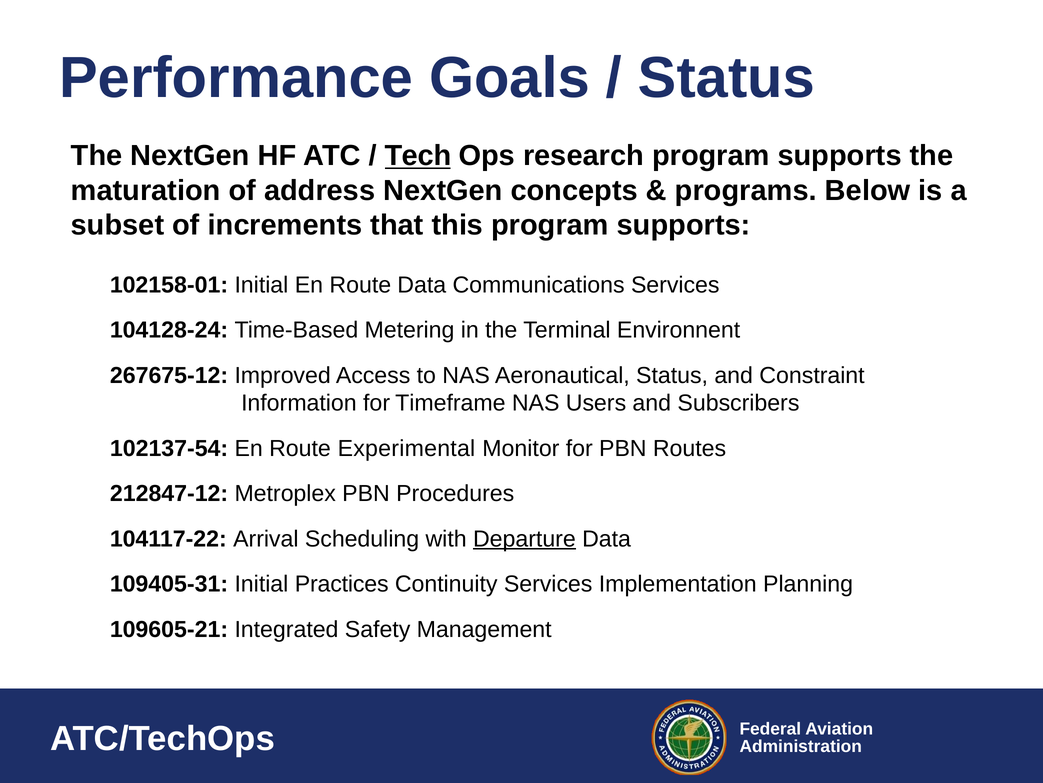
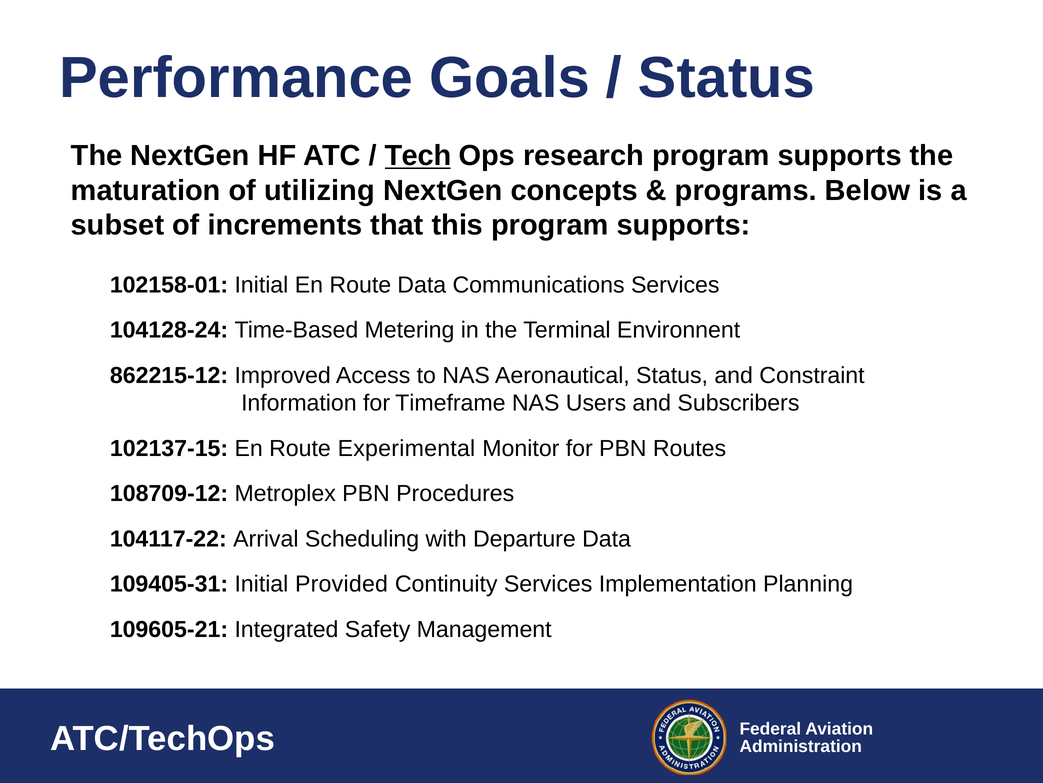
address: address -> utilizing (320, 190)
267675-12: 267675-12 -> 862215-12 (169, 375)
102137-54: 102137-54 -> 102137-15 (169, 448)
212847-12: 212847-12 -> 108709-12 (169, 493)
Departure underline: present -> none (524, 538)
Practices: Practices -> Provided (342, 584)
